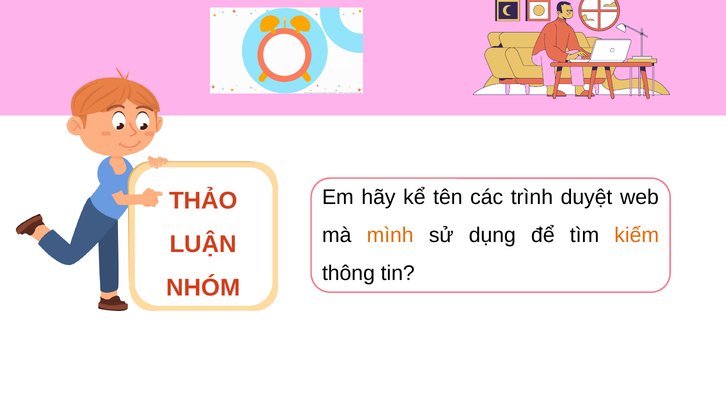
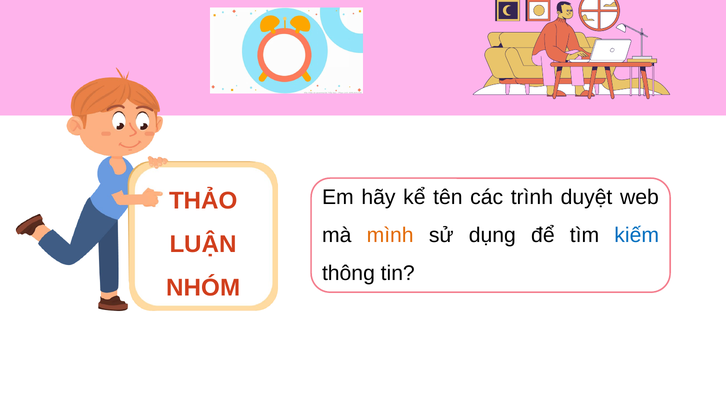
kiếm colour: orange -> blue (637, 236)
